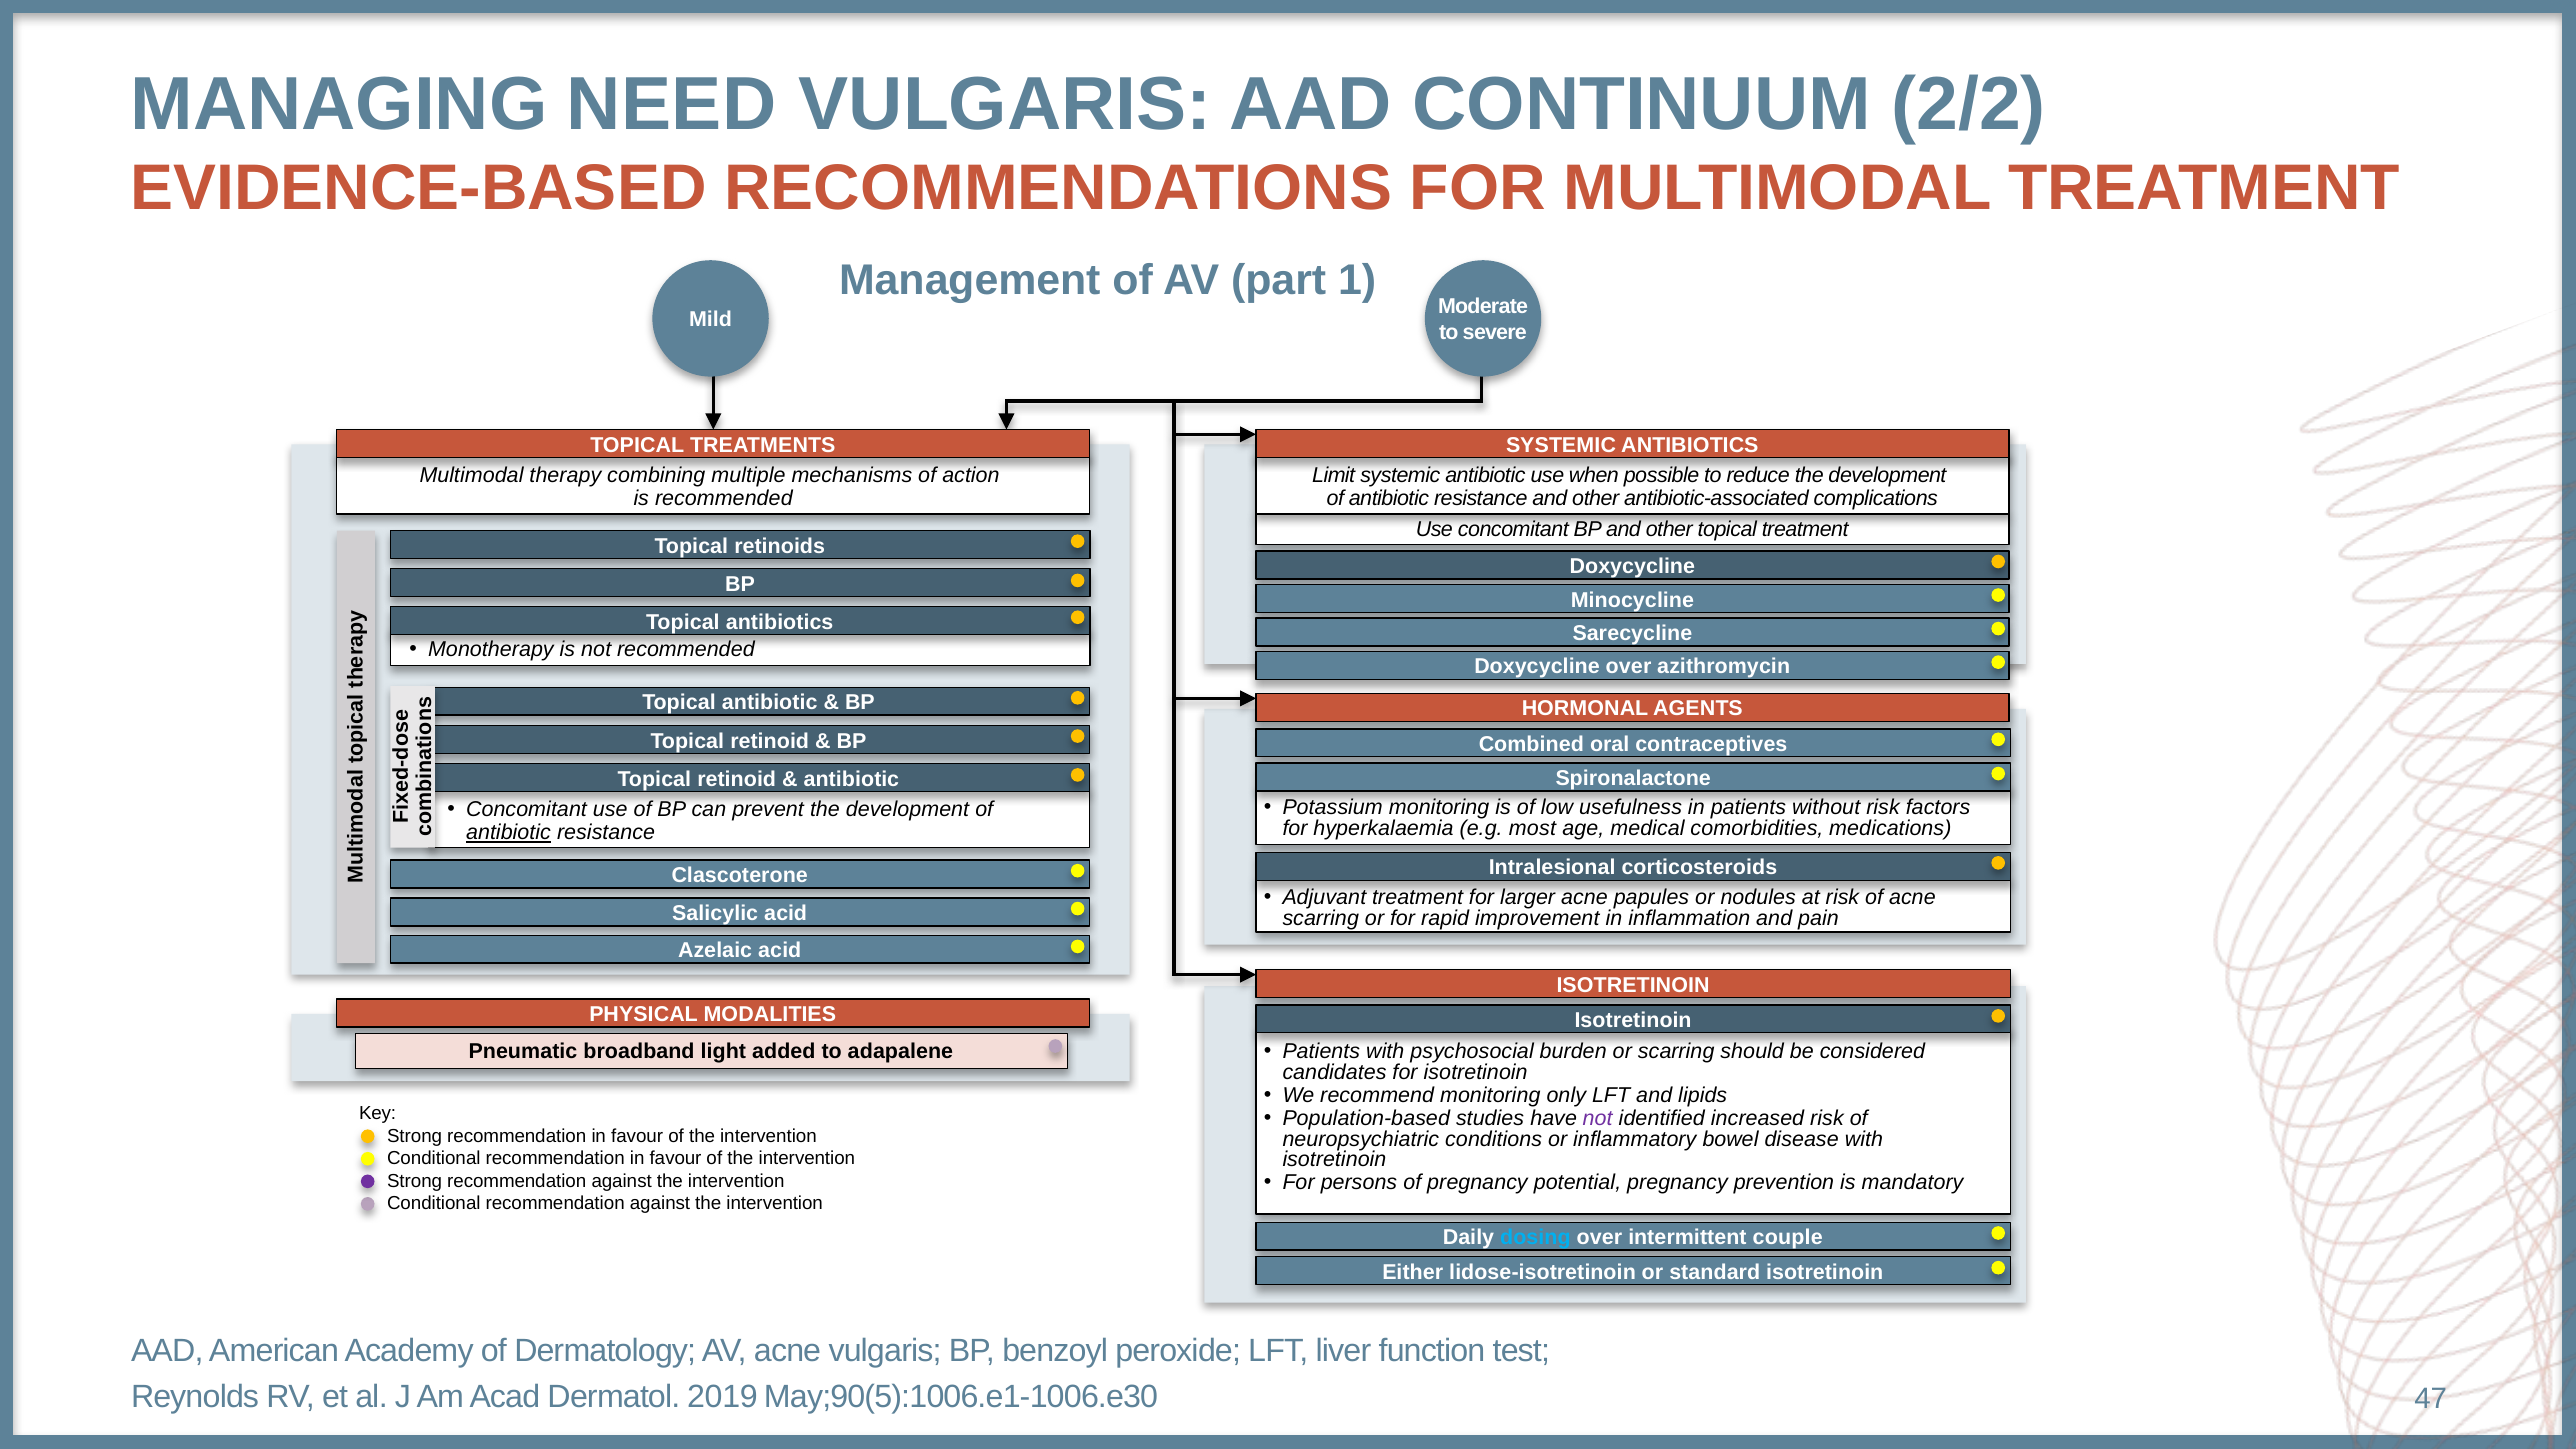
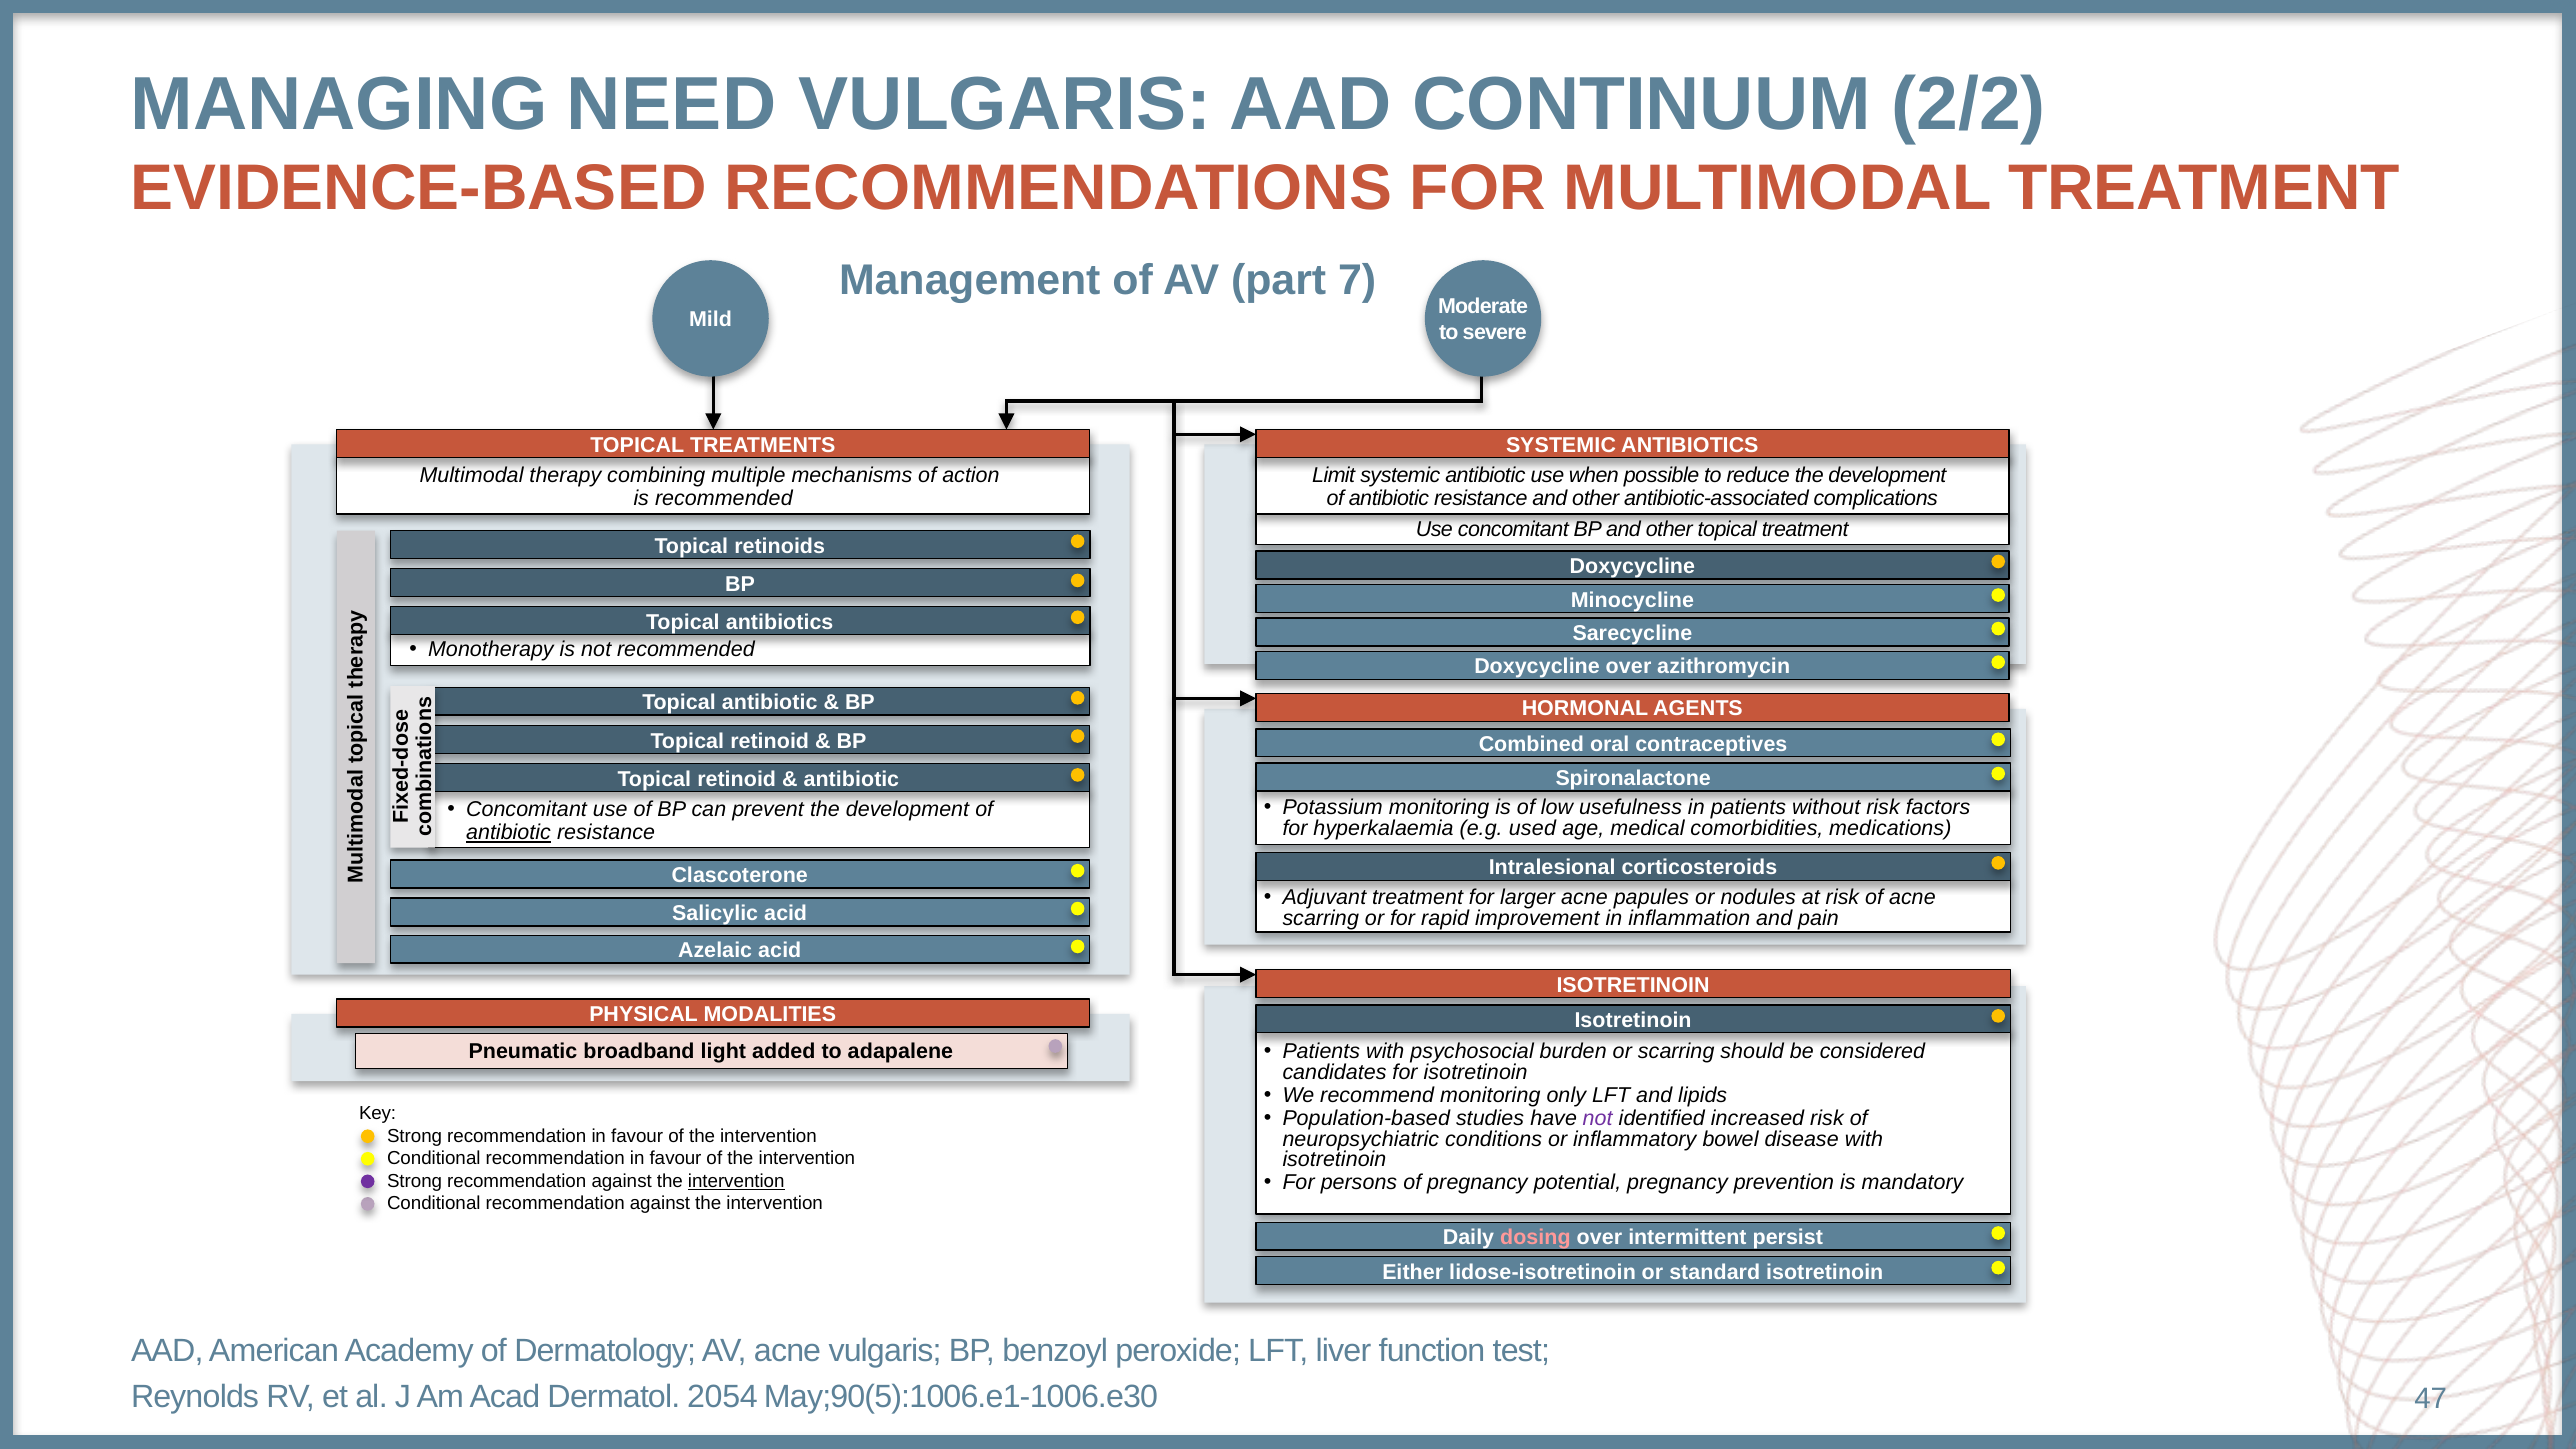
1: 1 -> 7 (1357, 281)
most: most -> used (1532, 828)
intervention underline: none -> present (736, 1181)
dosing colour: light blue -> pink (1535, 1238)
couple: couple -> persist (1788, 1238)
2019: 2019 -> 2054 (722, 1397)
